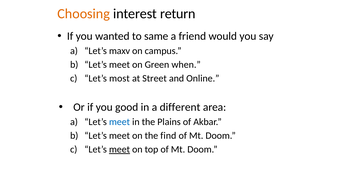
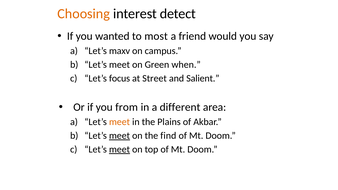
return: return -> detect (178, 14)
same: same -> most (156, 36)
most: most -> focus (120, 78)
Online: Online -> Salient (203, 78)
good: good -> from (127, 107)
meet colour: blue -> orange (119, 122)
meet underline: none -> present (119, 136)
